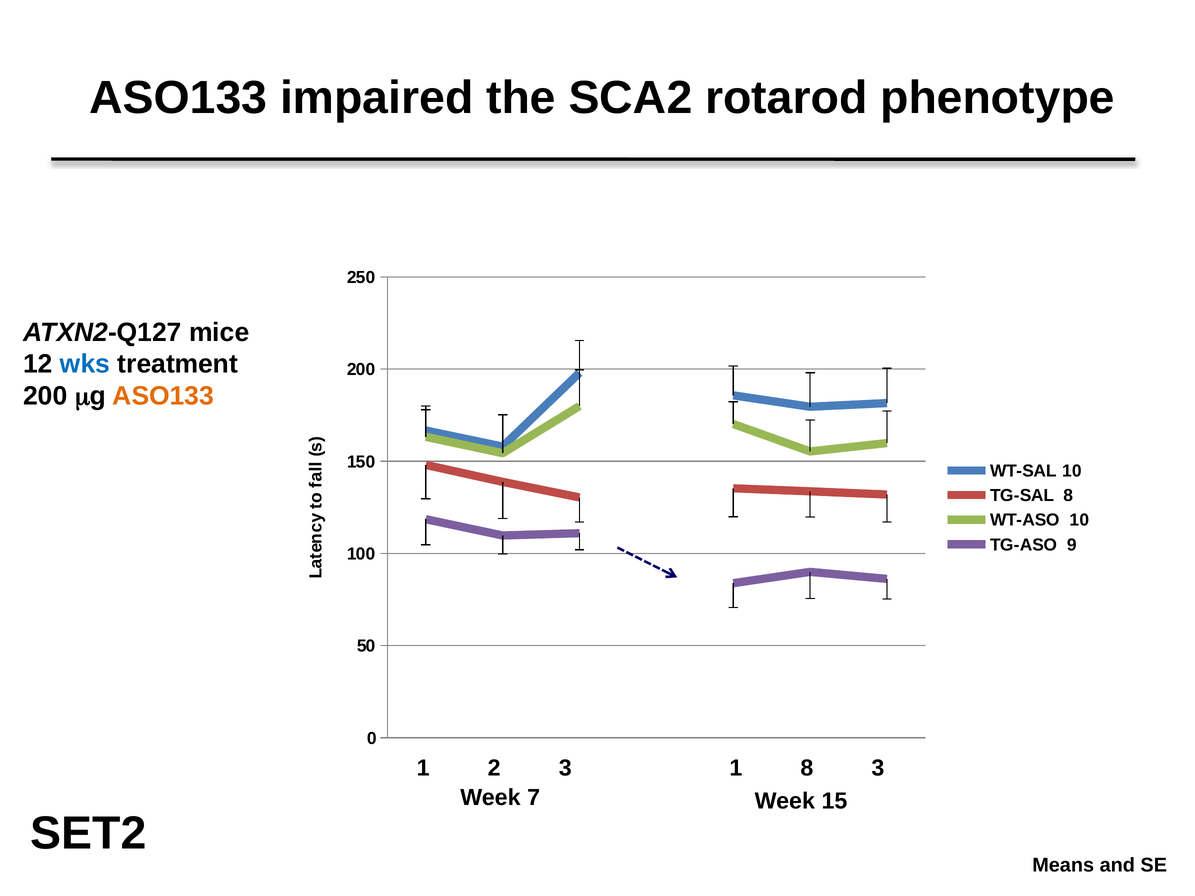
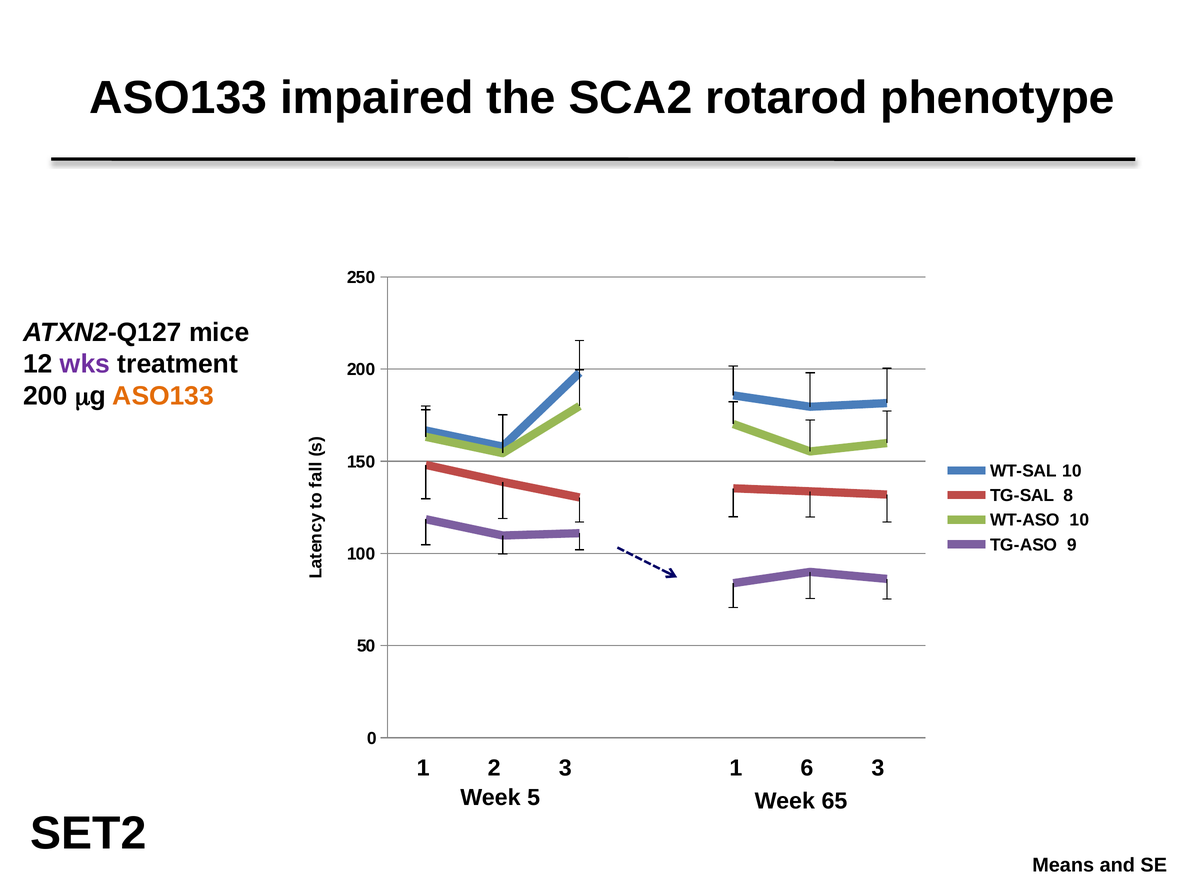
wks colour: blue -> purple (85, 364)
1 8: 8 -> 6 (807, 768)
7: 7 -> 5 (534, 798)
15: 15 -> 65 (834, 802)
